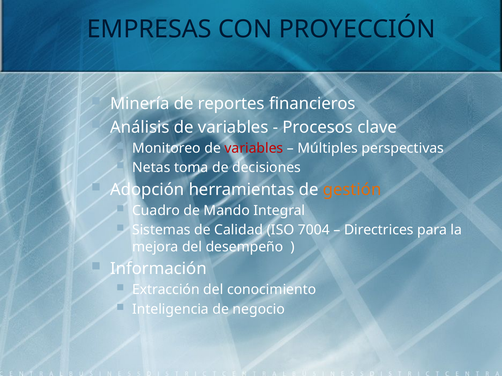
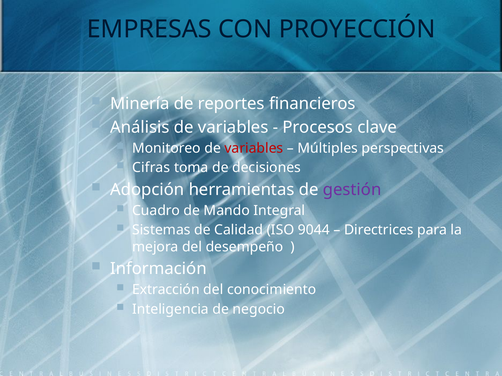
Netas: Netas -> Cifras (151, 168)
gestión colour: orange -> purple (352, 190)
7004: 7004 -> 9044 (314, 230)
